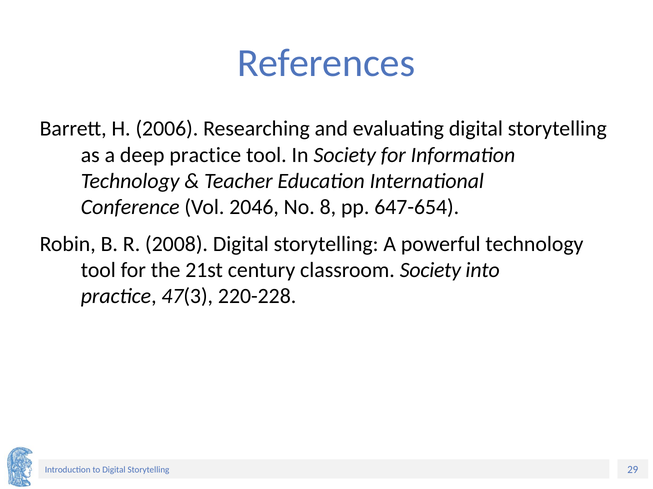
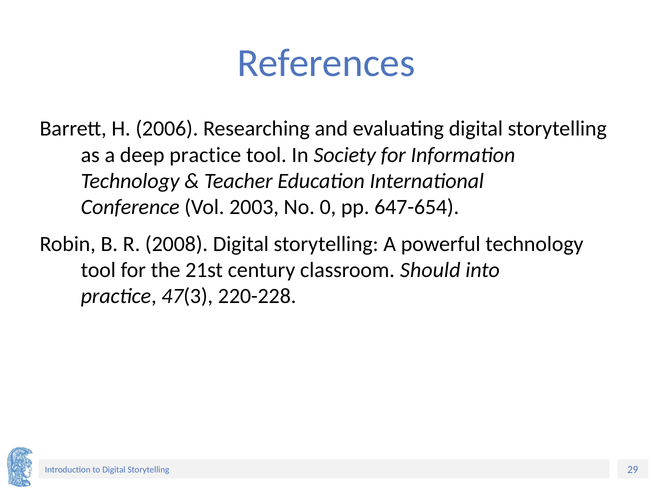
2046: 2046 -> 2003 (254, 207)
8: 8 -> 0 (328, 207)
classroom Society: Society -> Should (430, 270)
